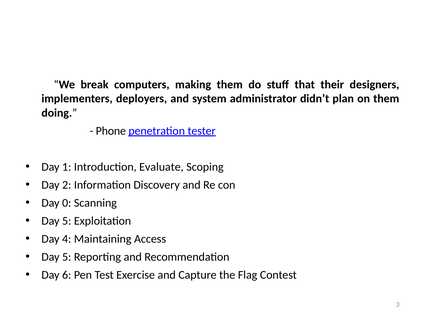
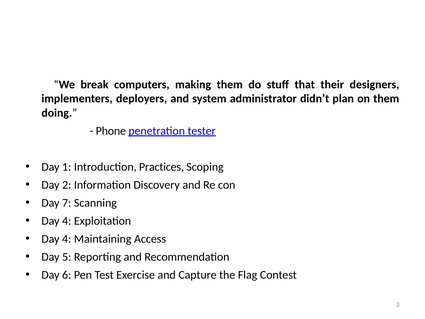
Evaluate: Evaluate -> Practices (161, 167)
0: 0 -> 7 (67, 203)
5: 5 -> 4 (67, 221)
